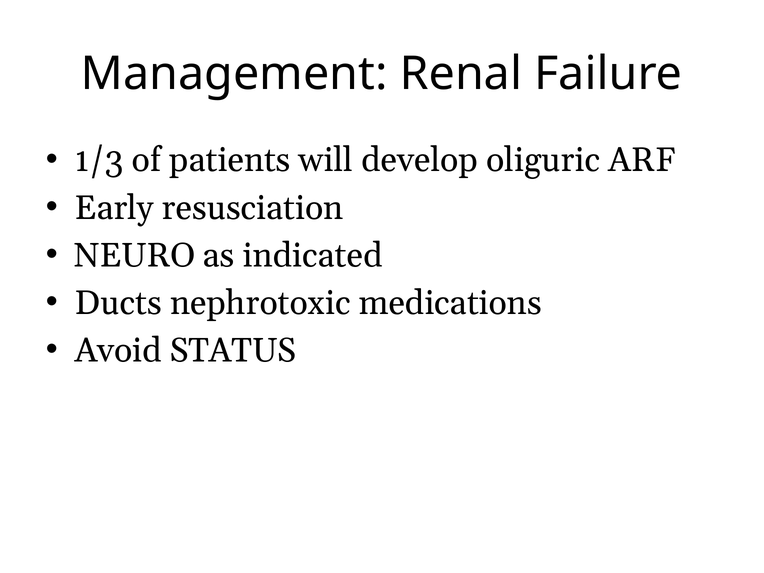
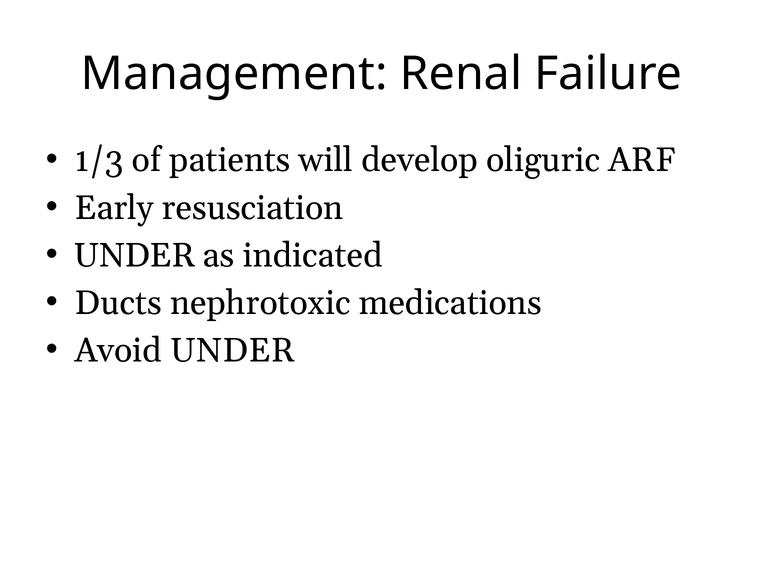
NEURO: NEURO -> UNDER (135, 255)
Avoid STATUS: STATUS -> UNDER (233, 350)
